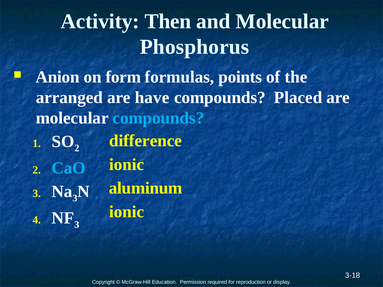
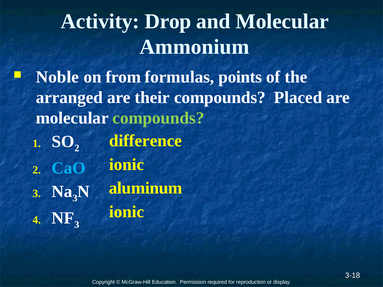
Then: Then -> Drop (168, 21)
Phosphorus: Phosphorus -> Ammonium (195, 47)
Anion: Anion -> Noble (57, 77)
form: form -> from (123, 77)
have: have -> their (152, 98)
compounds colour: light blue -> light green (158, 118)
